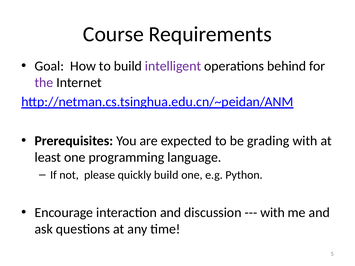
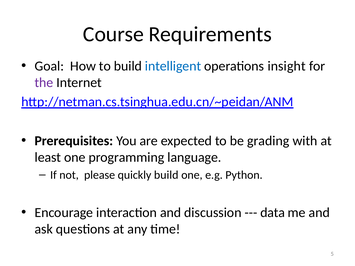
intelligent colour: purple -> blue (173, 66)
behind: behind -> insight (287, 66)
with: with -> data (273, 213)
